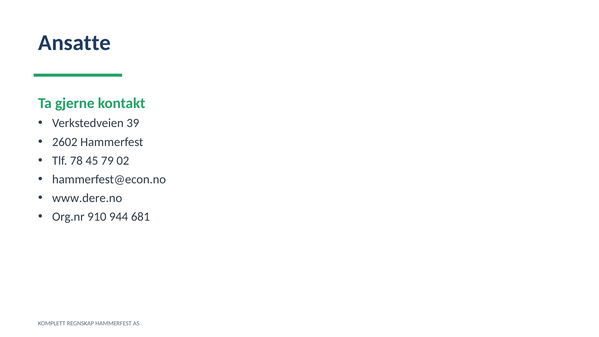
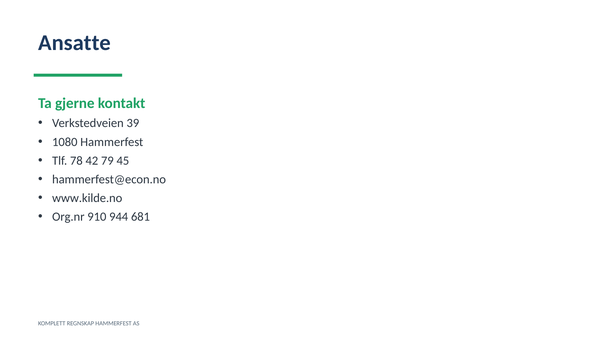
2602: 2602 -> 1080 (65, 142)
45: 45 -> 42 (92, 161)
02: 02 -> 45 (123, 161)
www.dere.no: www.dere.no -> www.kilde.no (87, 198)
